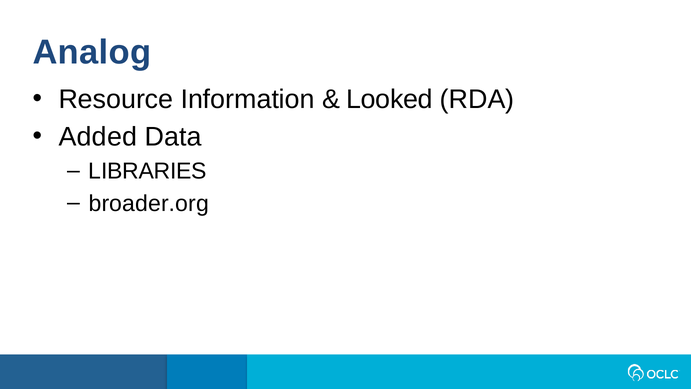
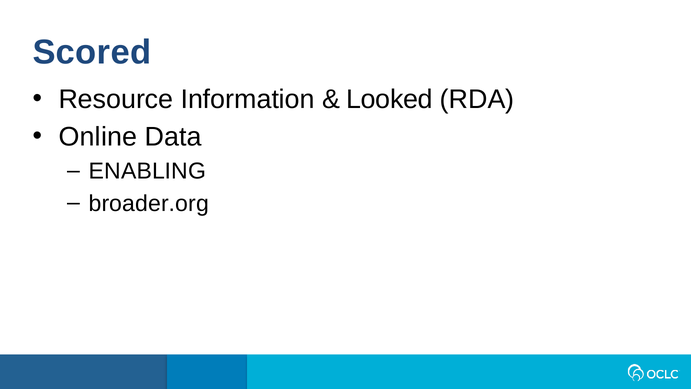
Analog: Analog -> Scored (92, 53)
Added: Added -> Online (98, 137)
LIBRARIES: LIBRARIES -> ENABLING (147, 171)
